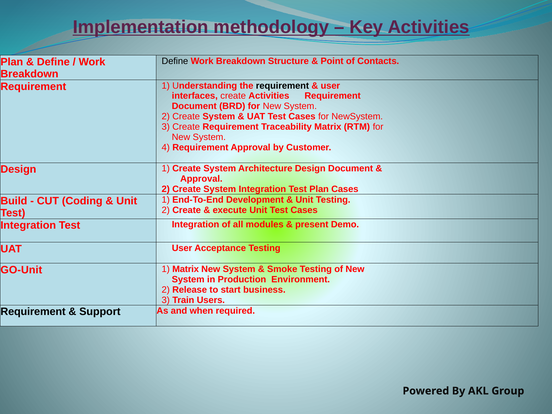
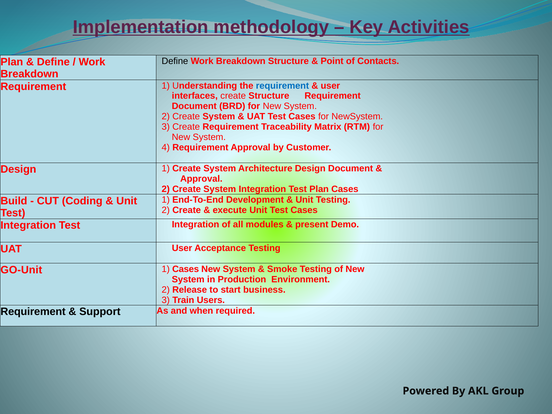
requirement colour: black -> blue (282, 86)
create Activities: Activities -> Structure (269, 96)
1 Matrix: Matrix -> Cases (186, 269)
